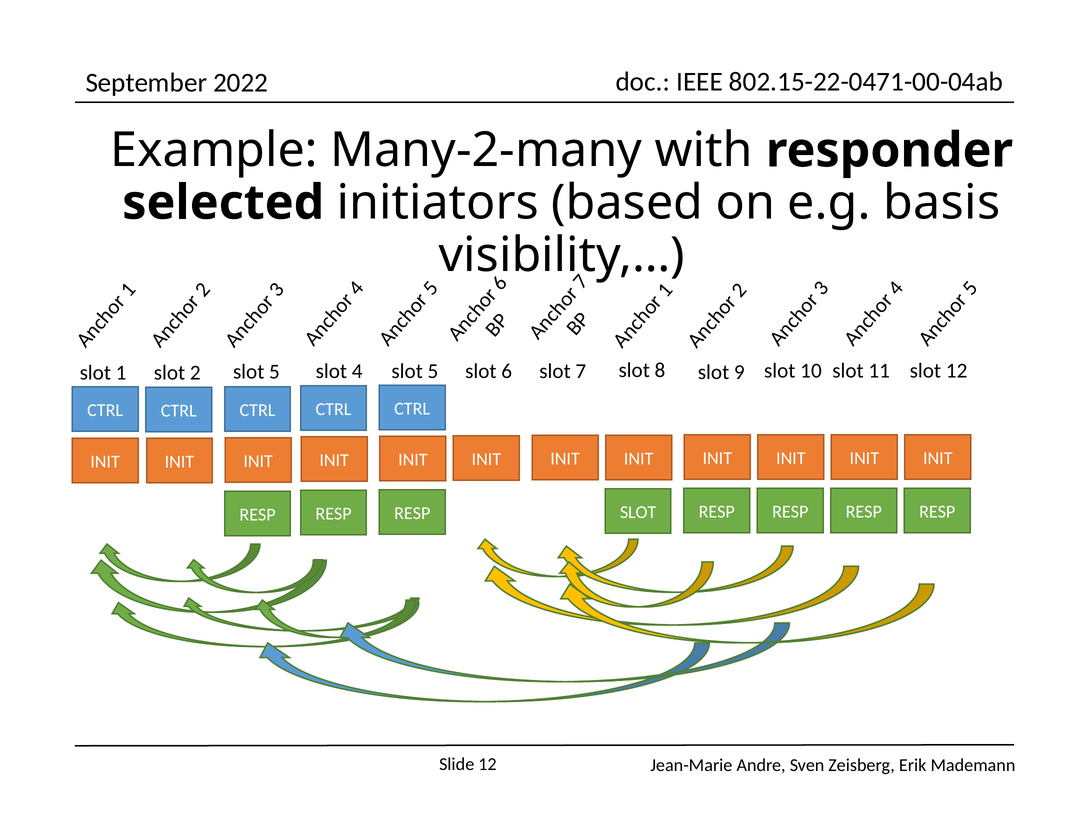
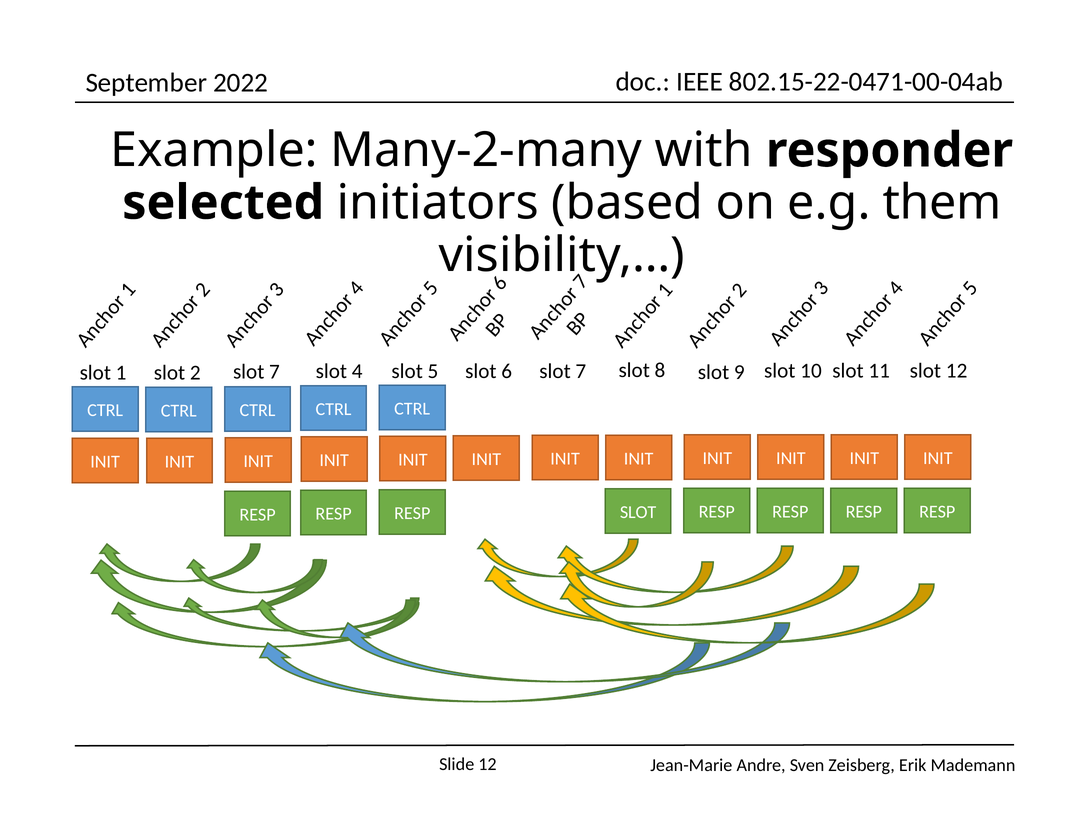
basis: basis -> them (942, 203)
2 slot 5: 5 -> 7 (274, 371)
